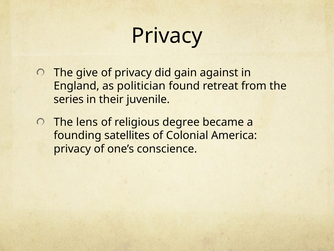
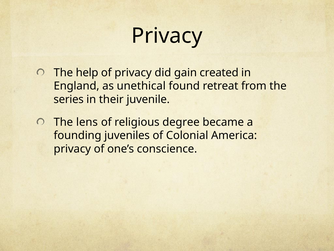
give: give -> help (87, 73)
against: against -> created (219, 73)
politician: politician -> unethical (141, 86)
satellites: satellites -> juveniles (127, 135)
